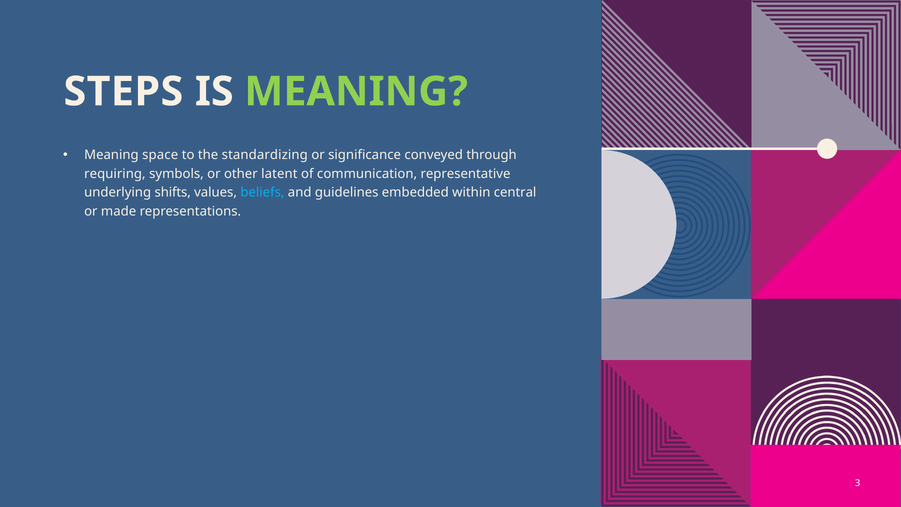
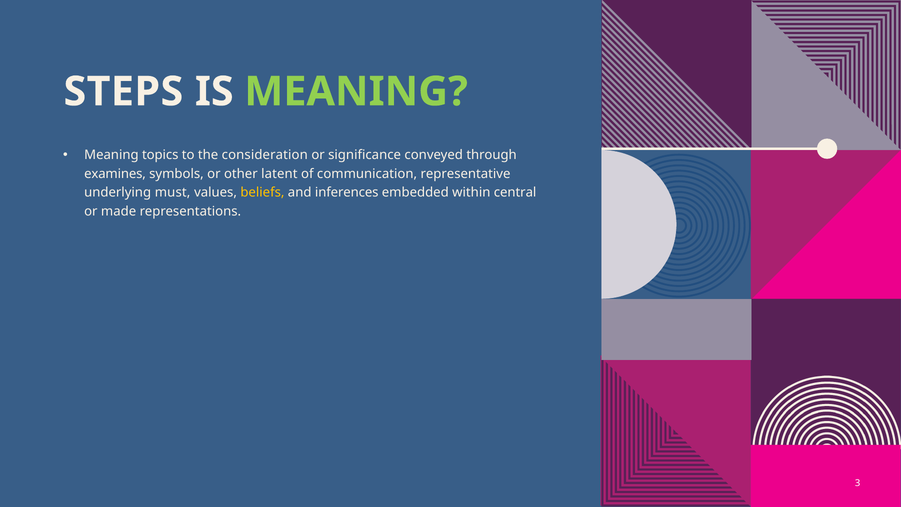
space: space -> topics (160, 155)
standardizing: standardizing -> consideration (265, 155)
requiring: requiring -> examines (115, 174)
shifts: shifts -> must (173, 192)
beliefs colour: light blue -> yellow (262, 192)
guidelines: guidelines -> inferences (347, 192)
